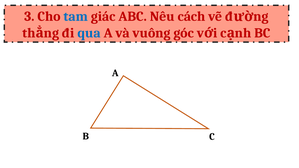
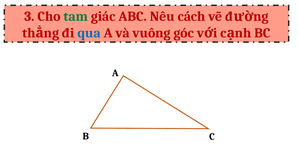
tam colour: blue -> green (76, 16)
